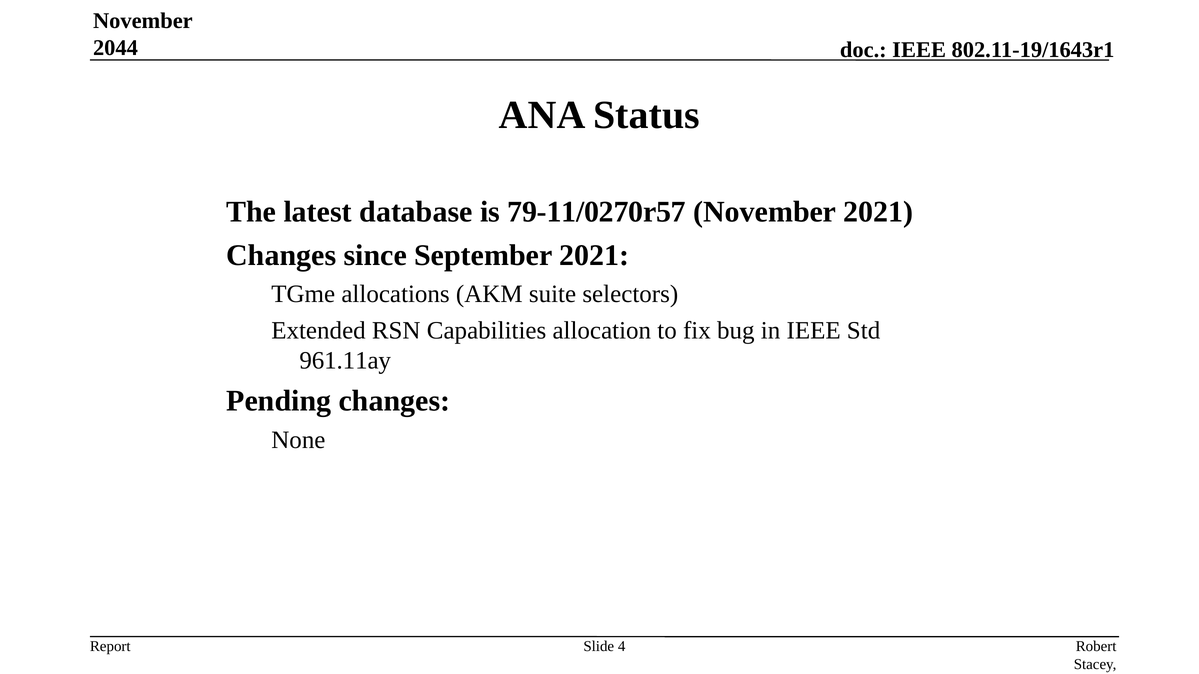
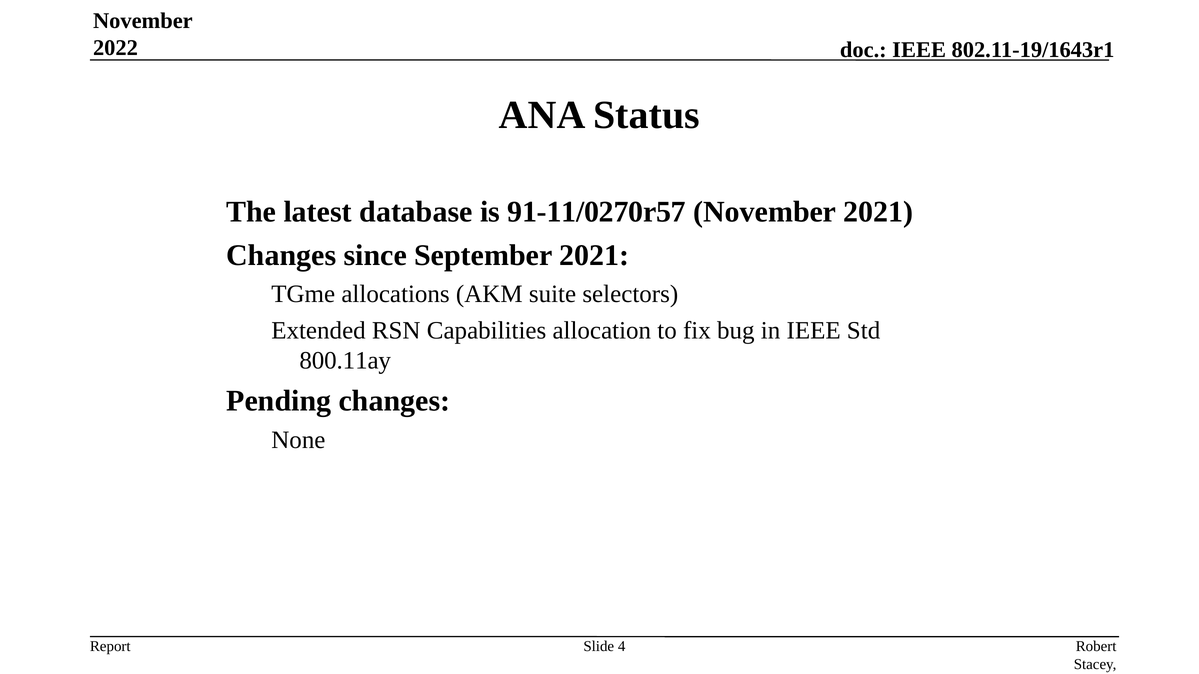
2044: 2044 -> 2022 (115, 48)
79-11/0270r57: 79-11/0270r57 -> 91-11/0270r57 (597, 212)
961.11ay: 961.11ay -> 800.11ay (345, 361)
